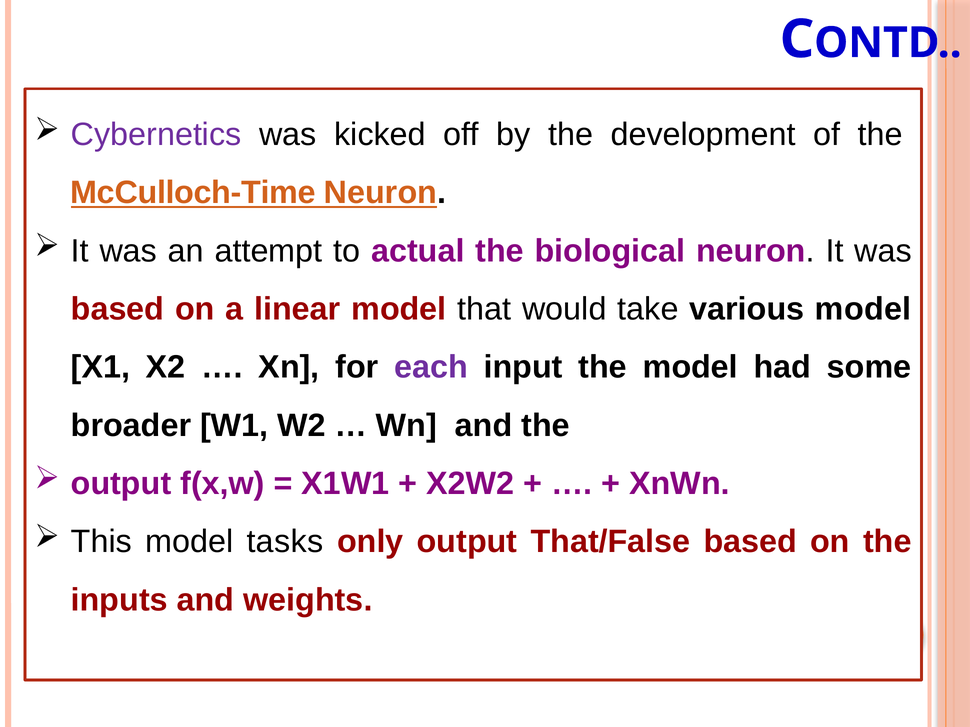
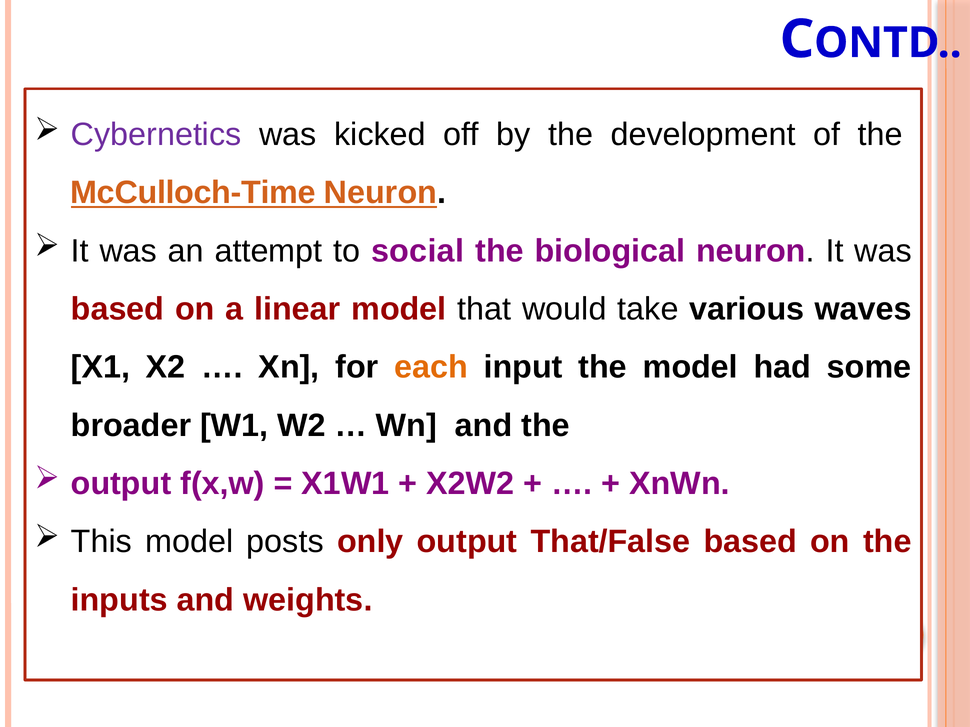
actual: actual -> social (418, 251)
various model: model -> waves (863, 309)
each colour: purple -> orange (431, 368)
tasks: tasks -> posts (285, 542)
